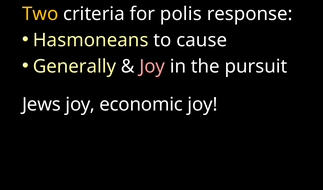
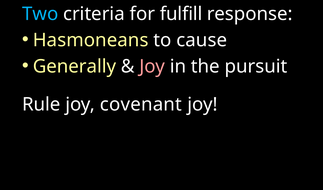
Two colour: yellow -> light blue (40, 14)
polis: polis -> fulfill (181, 14)
Jews: Jews -> Rule (41, 104)
economic: economic -> covenant (141, 104)
